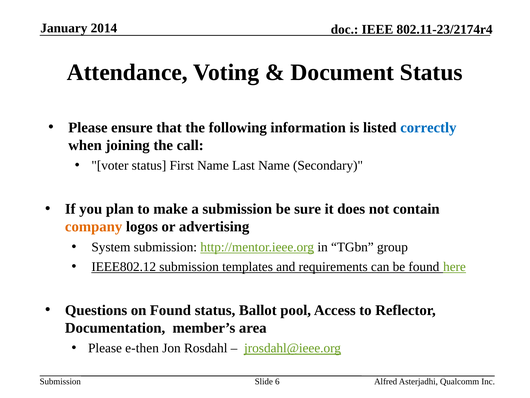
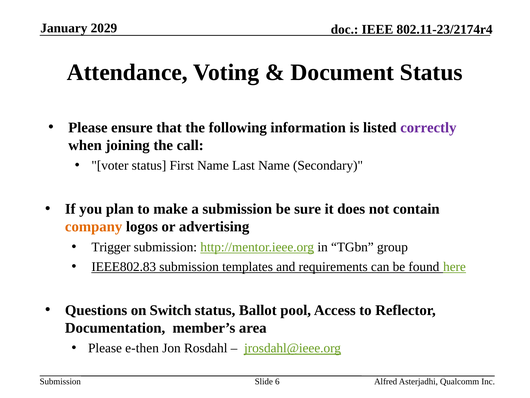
2014: 2014 -> 2029 (104, 28)
correctly colour: blue -> purple (428, 127)
System: System -> Trigger (111, 247)
IEEE802.12: IEEE802.12 -> IEEE802.83 (124, 266)
on Found: Found -> Switch (171, 310)
